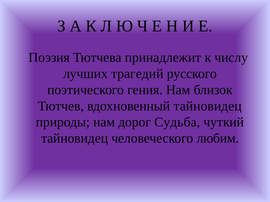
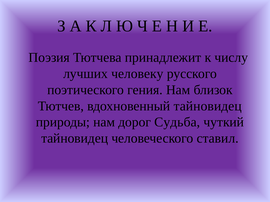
трагедий: трагедий -> человеку (137, 74)
любим: любим -> ставил (218, 139)
